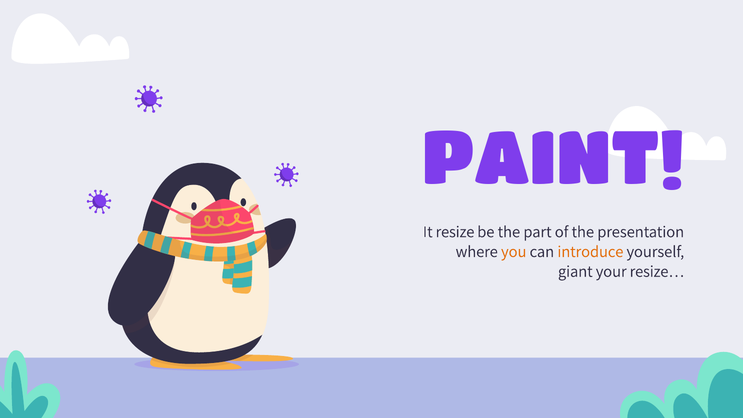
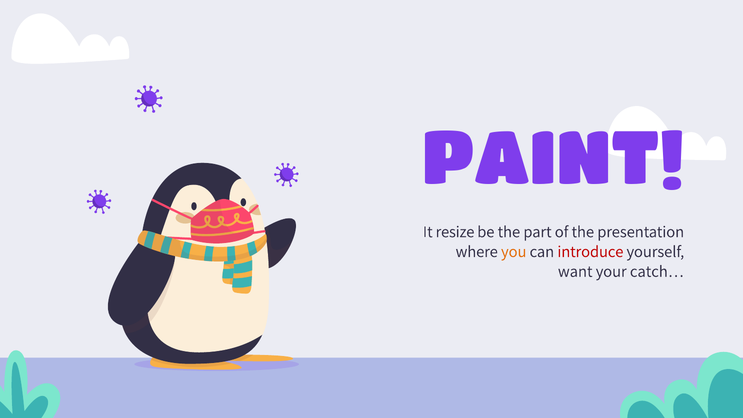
introduce colour: orange -> red (590, 252)
giant: giant -> want (575, 271)
resize…: resize… -> catch… (657, 271)
